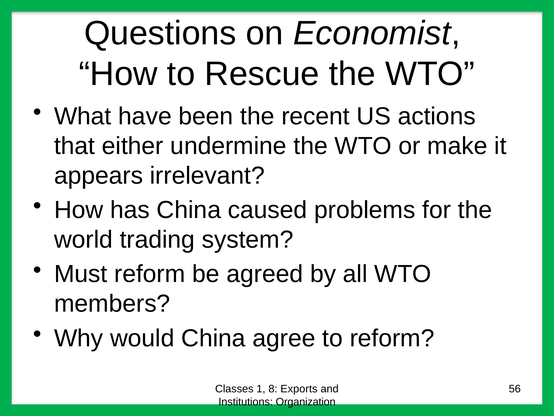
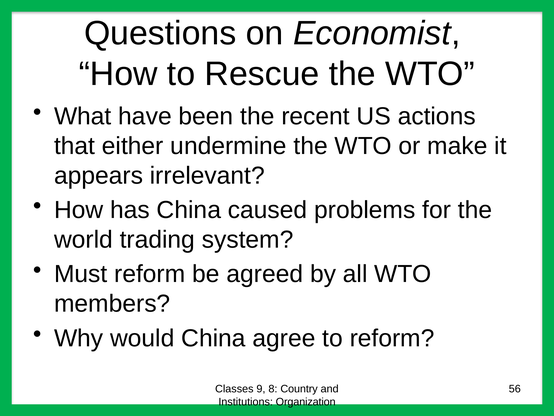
1: 1 -> 9 (261, 388)
Exports: Exports -> Country (299, 388)
